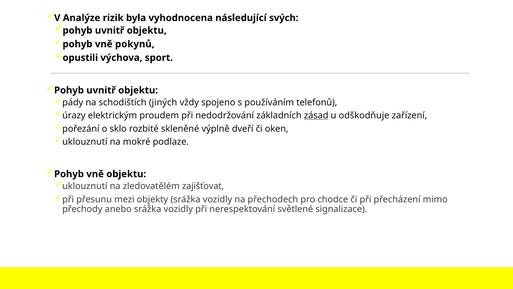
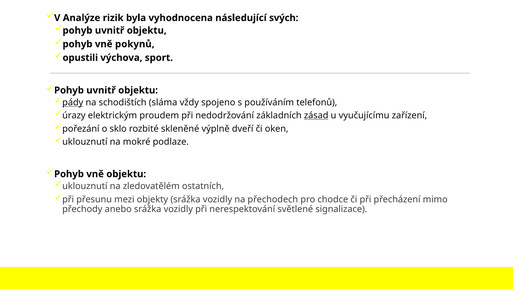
pády underline: none -> present (73, 102)
jiných: jiných -> sláma (163, 102)
odškodňuje: odškodňuje -> vyučujícímu (364, 115)
zajišťovat: zajišťovat -> ostatních (203, 186)
